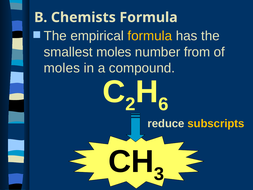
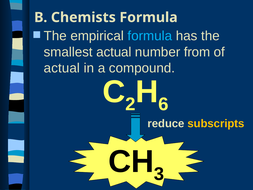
formula colour: yellow -> light blue (150, 36)
smallest moles: moles -> actual (114, 52)
moles: moles -> actual (62, 68)
